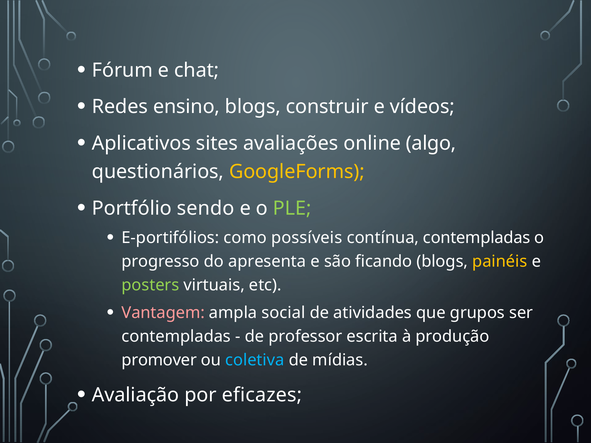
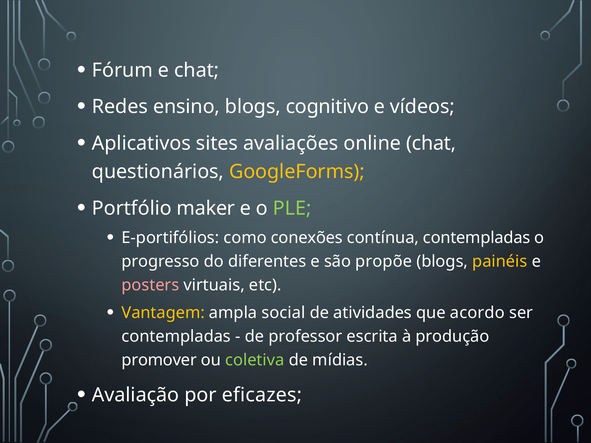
construir: construir -> cognitivo (327, 107)
online algo: algo -> chat (431, 143)
sendo: sendo -> maker (206, 208)
possíveis: possíveis -> conexões (307, 238)
apresenta: apresenta -> diferentes (267, 262)
ficando: ficando -> propõe (384, 262)
posters colour: light green -> pink (150, 285)
Vantagem colour: pink -> yellow (163, 313)
grupos: grupos -> acordo (477, 313)
coletiva colour: light blue -> light green (255, 360)
